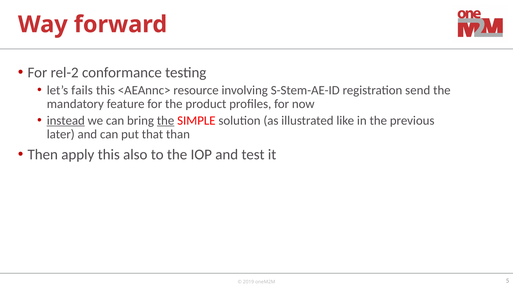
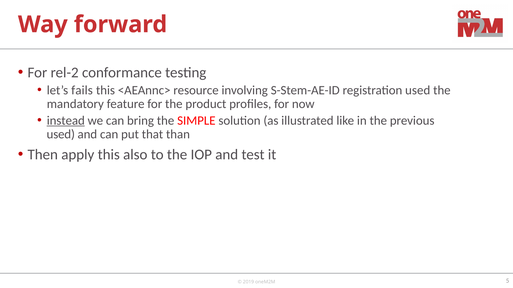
registration send: send -> used (418, 90)
the underline: present -> none (166, 121)
later: later -> used (61, 135)
